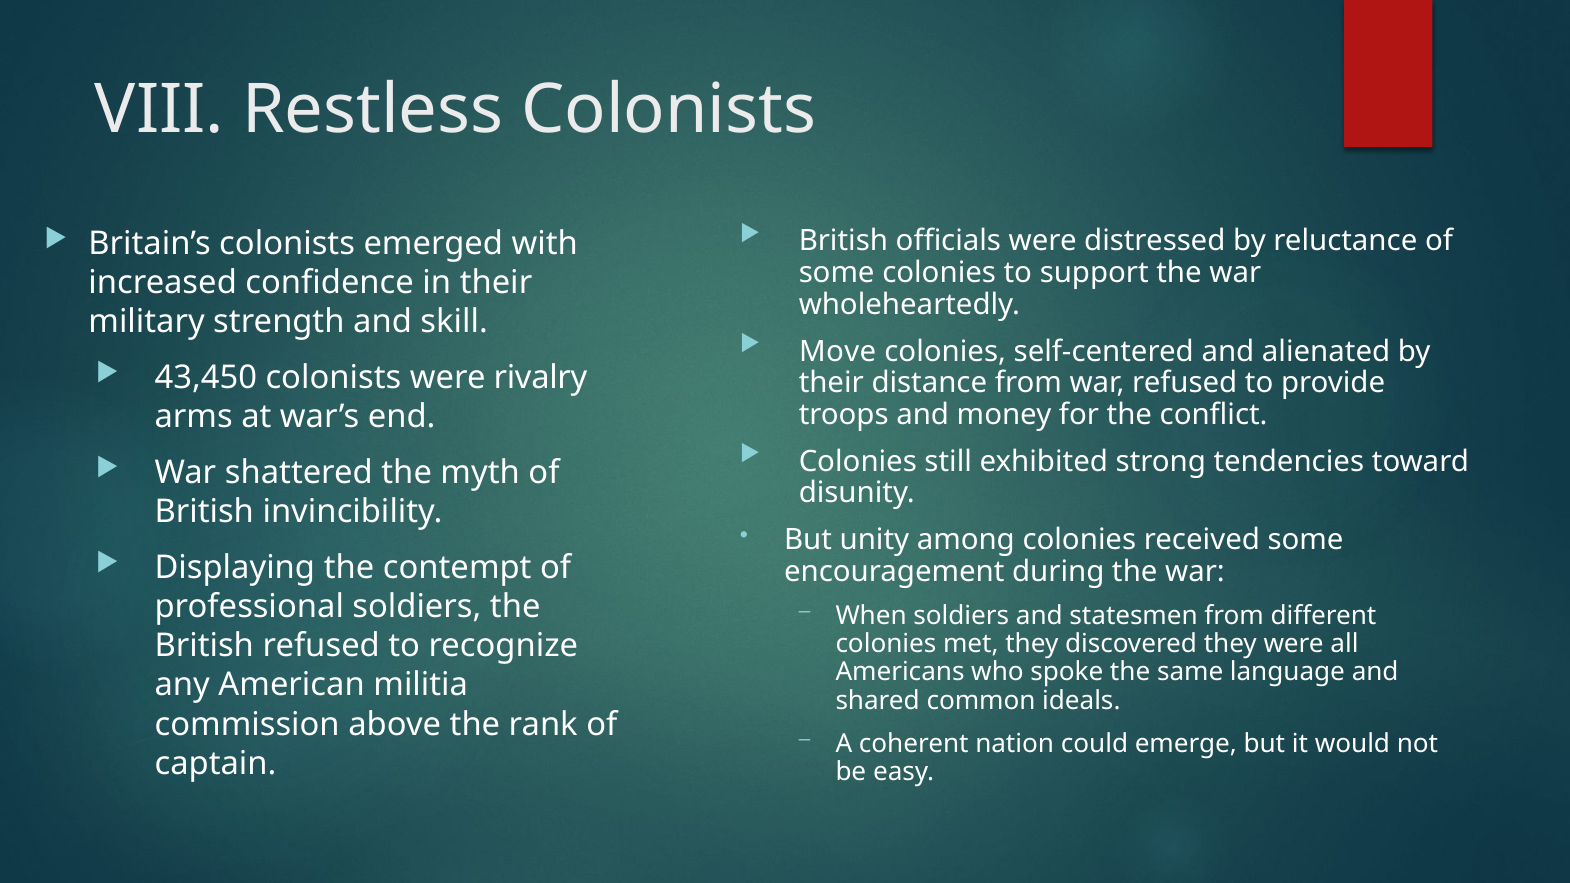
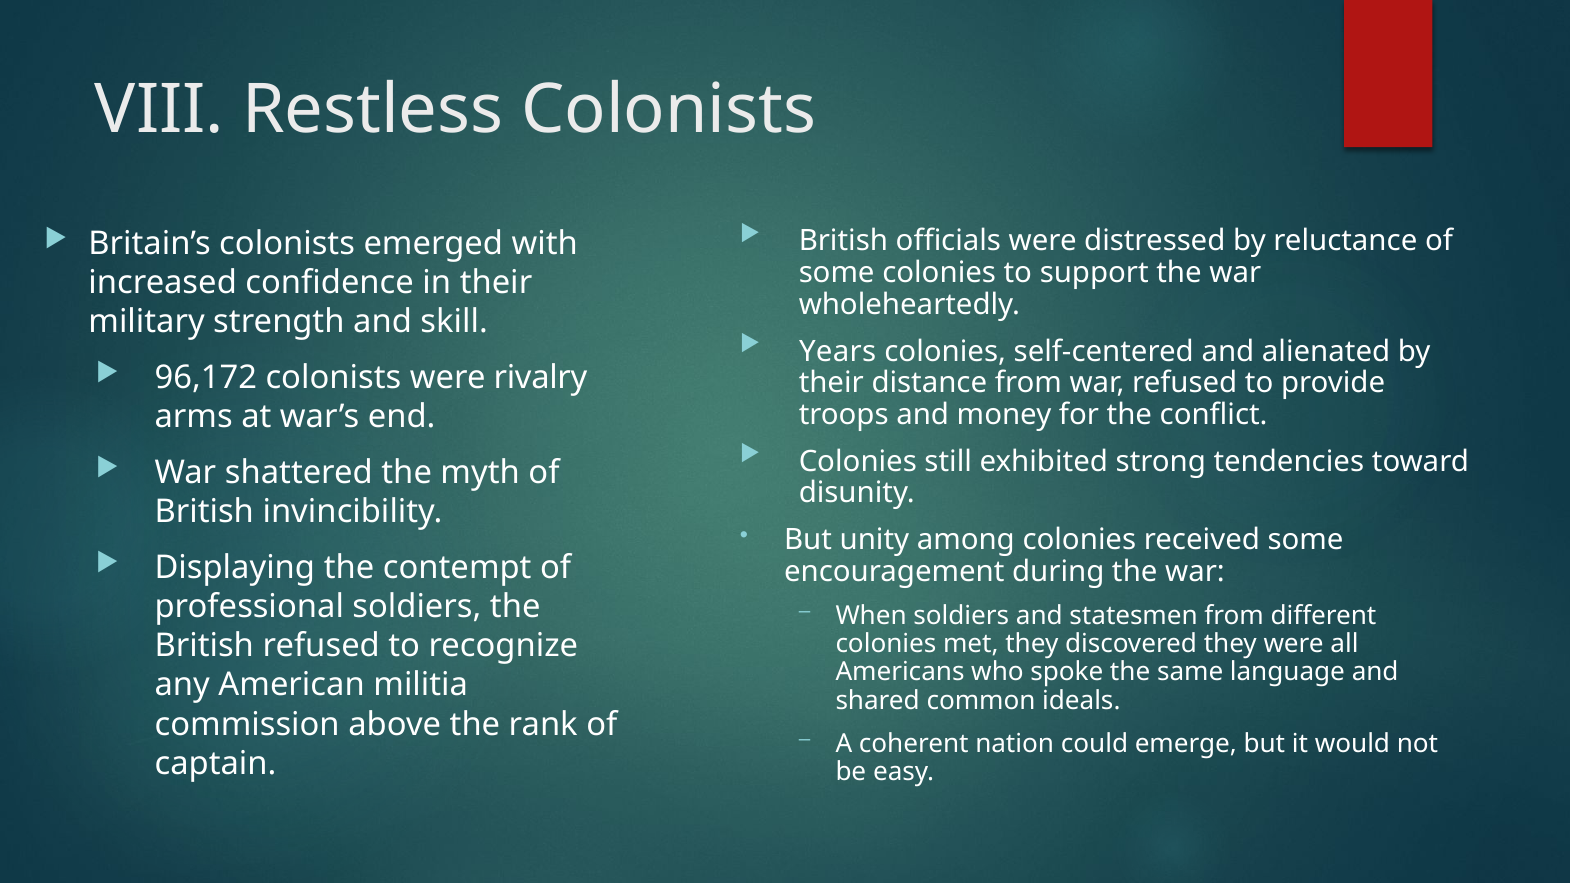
Move: Move -> Years (838, 351)
43,450: 43,450 -> 96,172 (206, 378)
